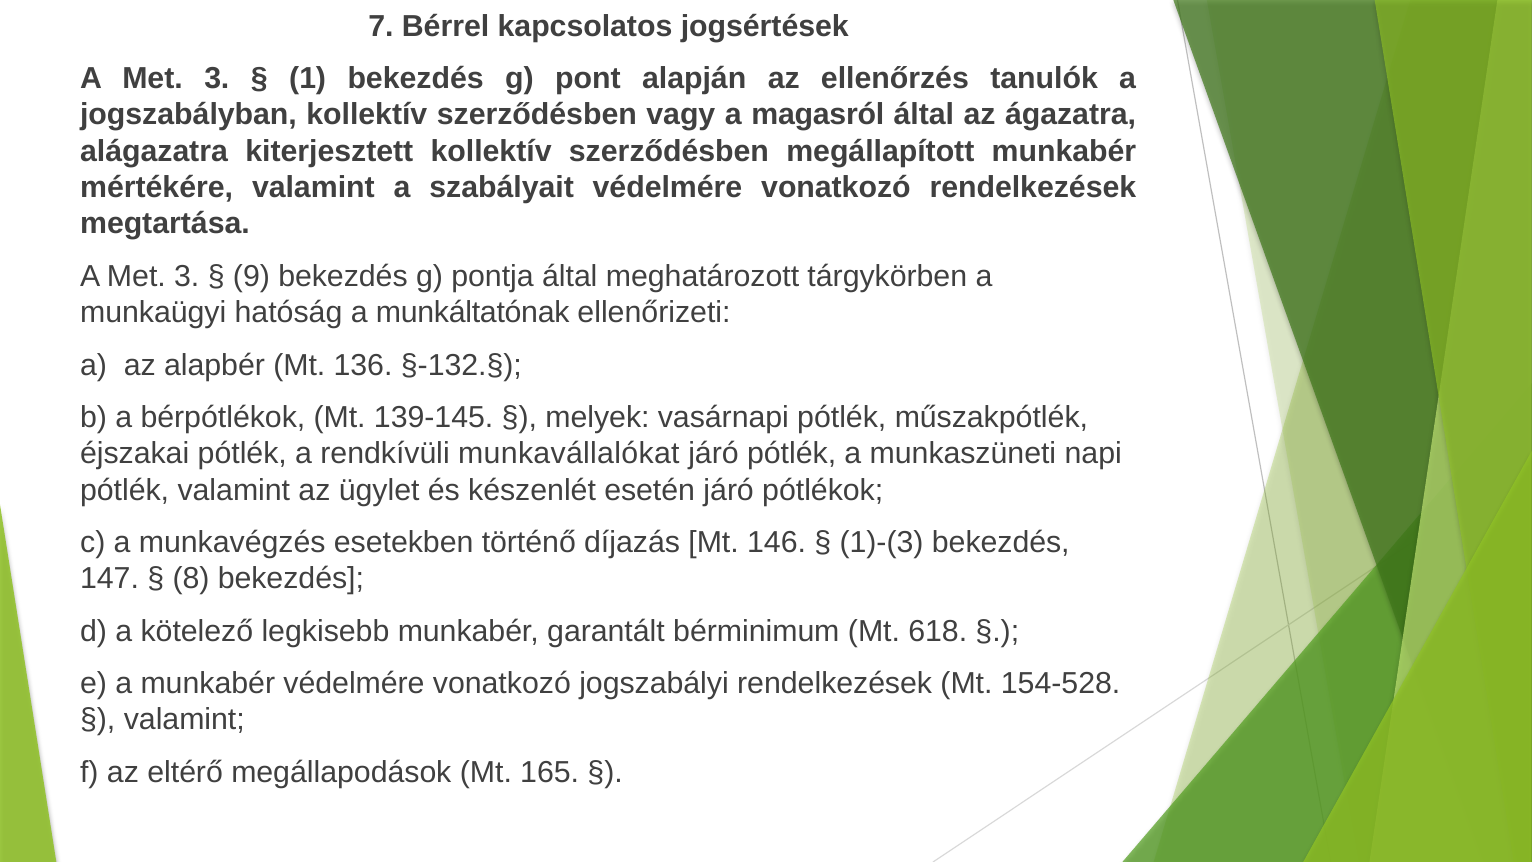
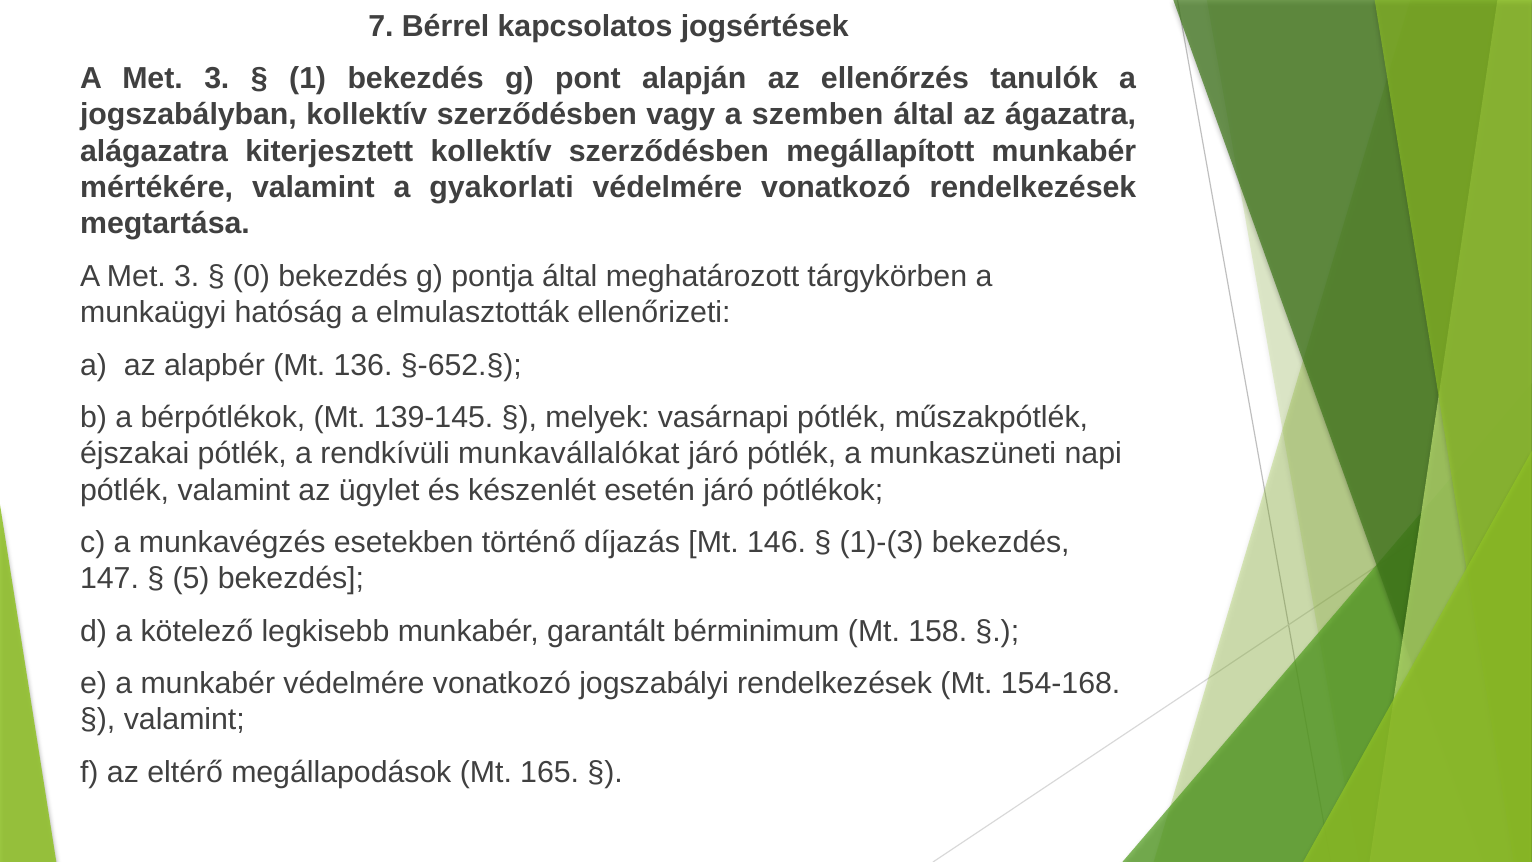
magasról: magasról -> szemben (818, 115)
szabályait: szabályait -> gyakorlati (501, 187)
9: 9 -> 0 (251, 276)
munkáltatónak: munkáltatónak -> elmulasztották (473, 313)
§-132.§: §-132.§ -> §-652.§ (461, 365)
8: 8 -> 5 (191, 579)
618: 618 -> 158 (938, 631)
154-528: 154-528 -> 154-168 (1061, 683)
